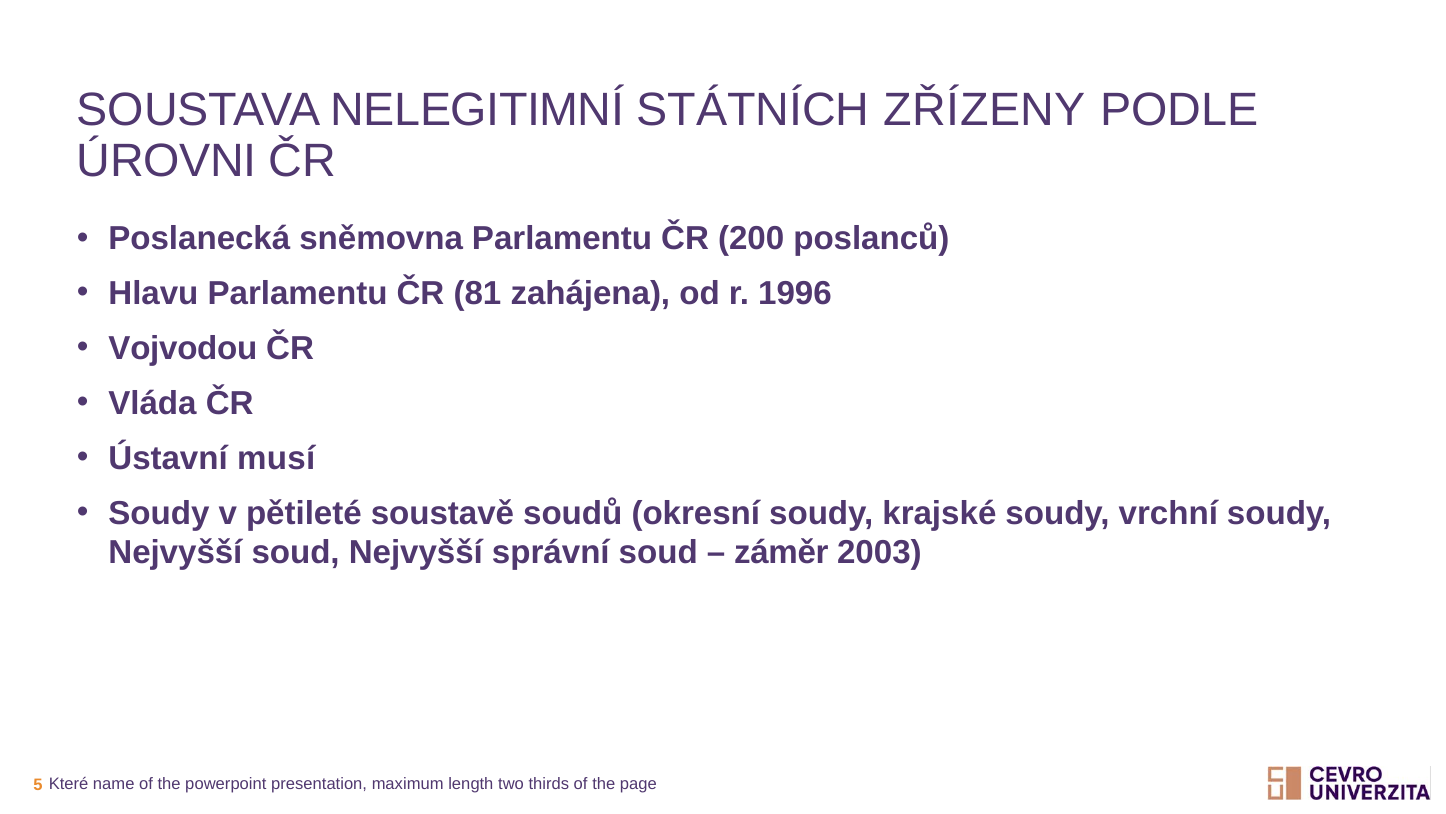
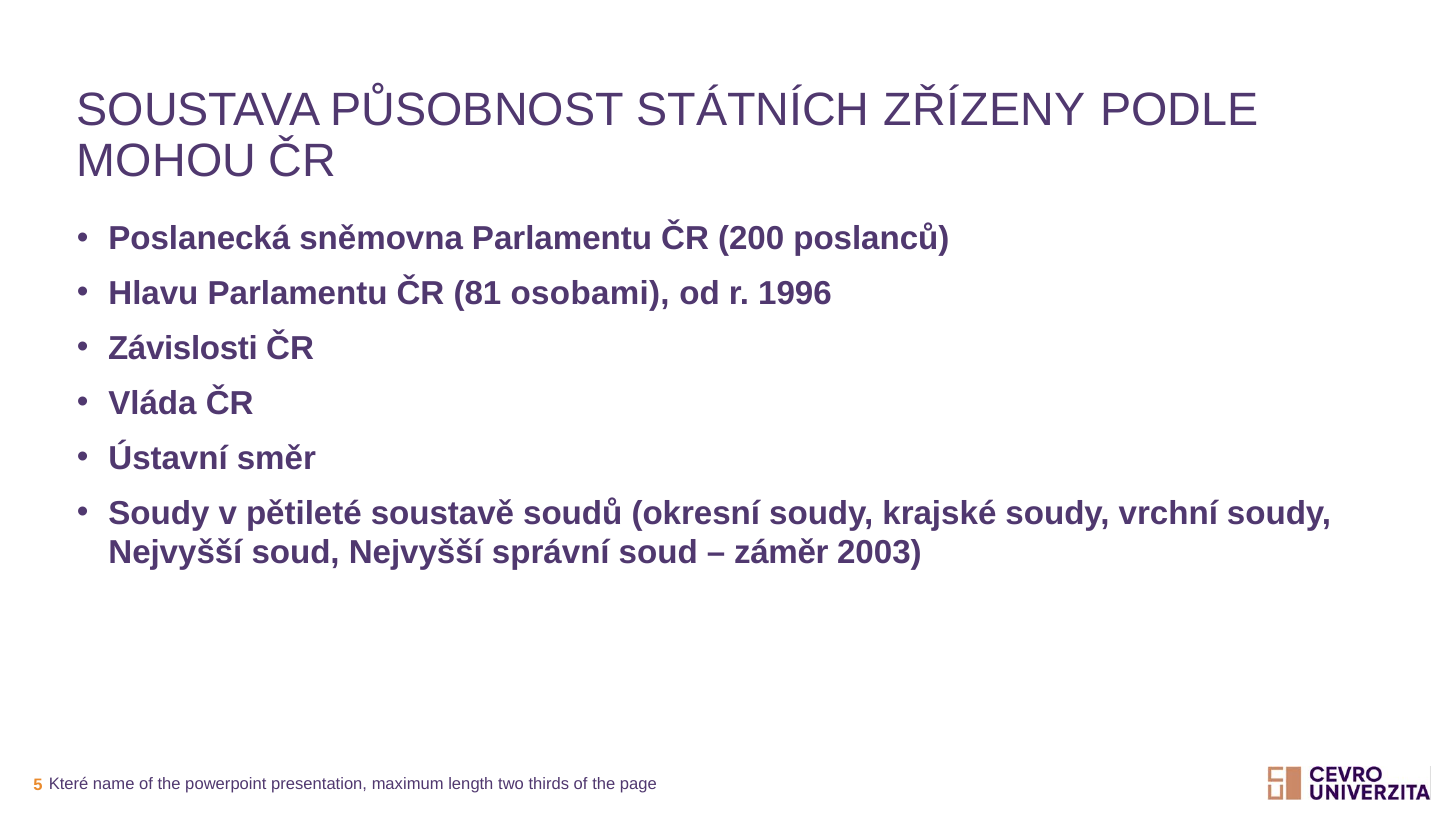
NELEGITIMNÍ: NELEGITIMNÍ -> PŮSOBNOST (477, 110)
ÚROVNI: ÚROVNI -> MOHOU (167, 160)
zahájena: zahájena -> osobami (590, 294)
Vojvodou: Vojvodou -> Závislosti (183, 348)
musí: musí -> směr (276, 458)
